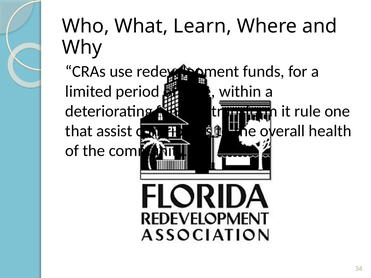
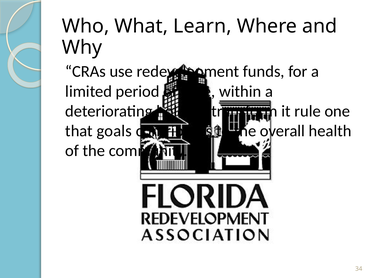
fund: fund -> hold (173, 111)
assist: assist -> goals (114, 131)
